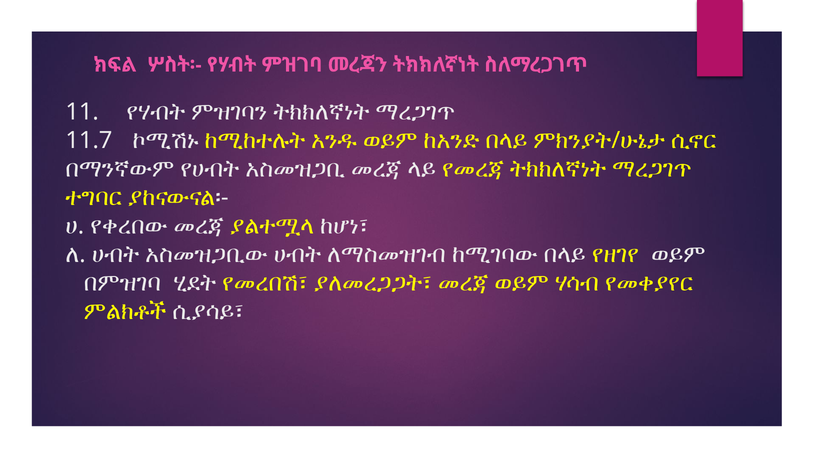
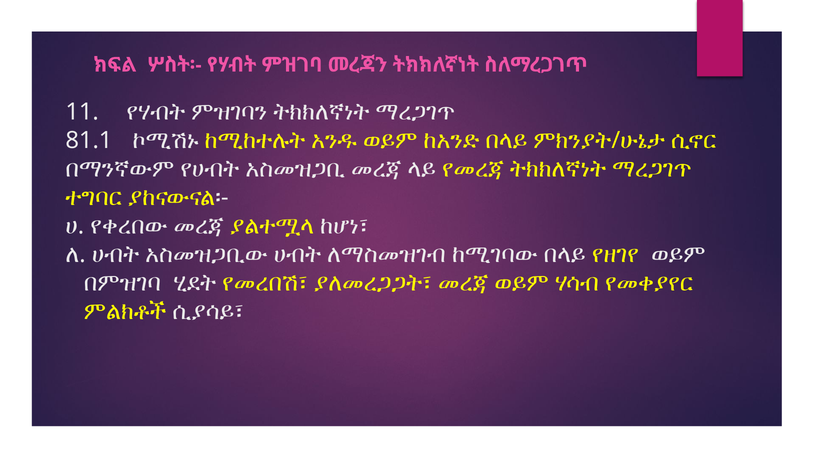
11.7: 11.7 -> 81.1 (89, 141)
